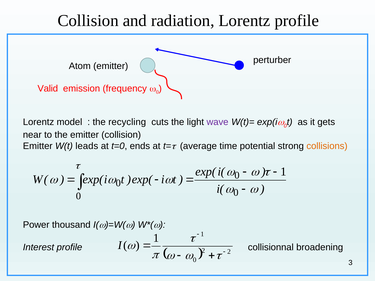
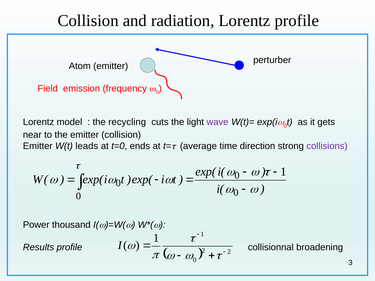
Valid: Valid -> Field (48, 89)
potential: potential -> direction (257, 146)
collisions colour: orange -> purple (327, 146)
Interest: Interest -> Results (39, 247)
